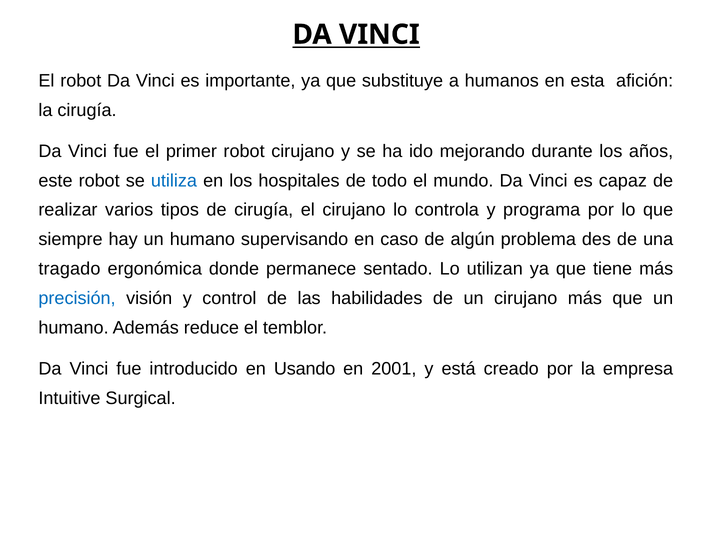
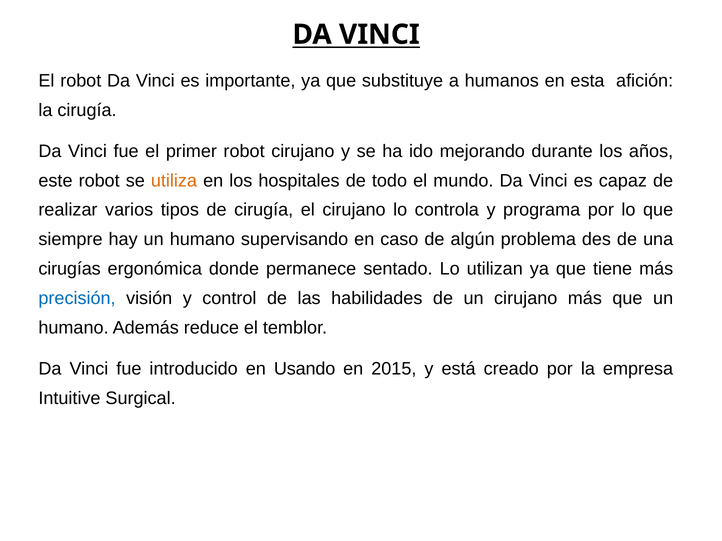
utiliza colour: blue -> orange (174, 181)
tragado: tragado -> cirugías (70, 269)
2001: 2001 -> 2015 (394, 369)
